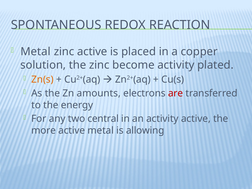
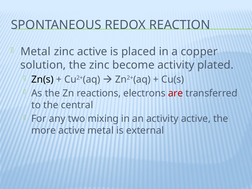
Zn(s colour: orange -> black (42, 79)
amounts: amounts -> reactions (99, 93)
energy: energy -> central (77, 105)
central: central -> mixing (103, 119)
allowing: allowing -> external (145, 130)
